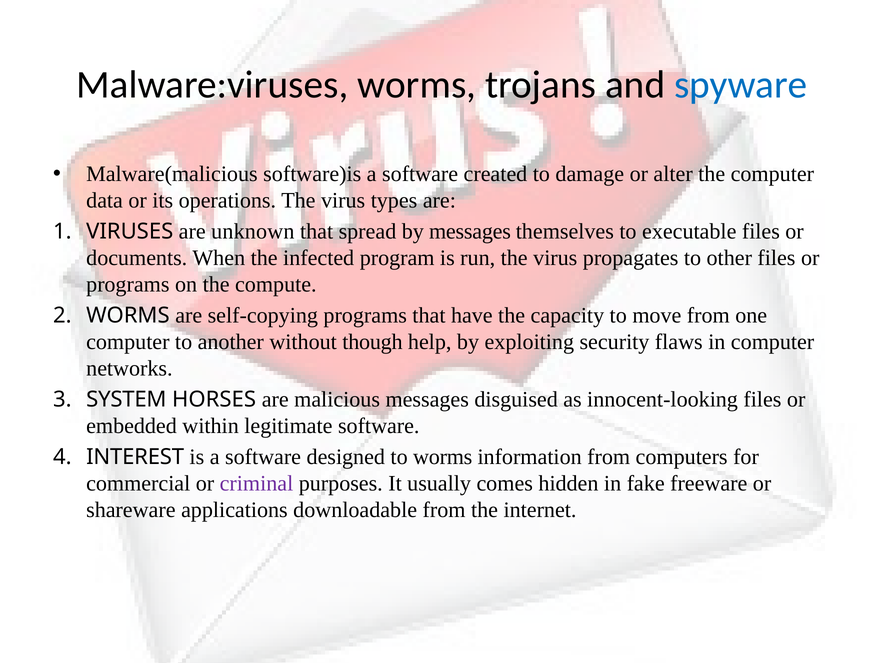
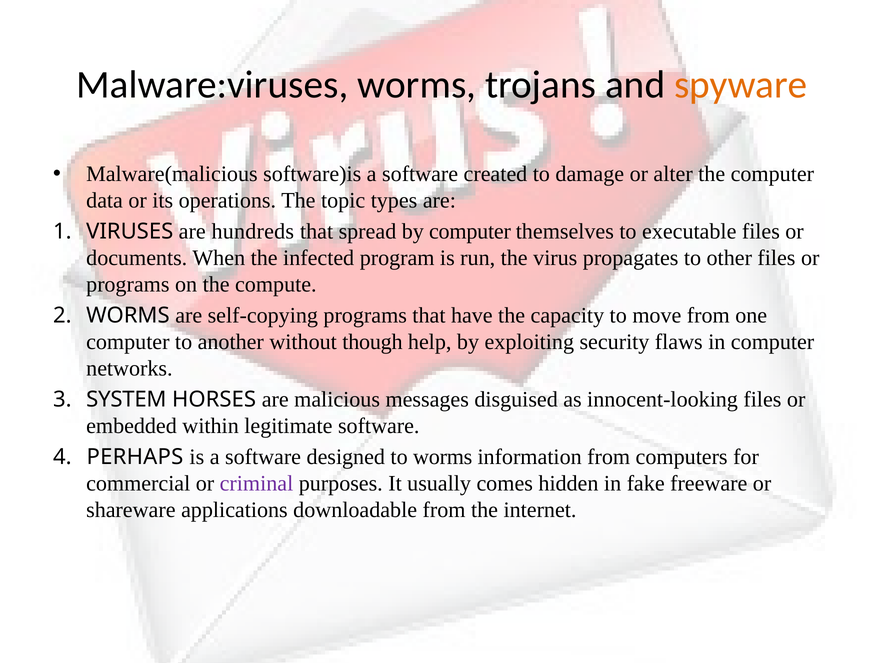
spyware colour: blue -> orange (741, 85)
operations The virus: virus -> topic (343, 200)
unknown: unknown -> hundreds (253, 231)
by messages: messages -> computer (470, 231)
INTEREST: INTEREST -> PERHAPS (135, 457)
